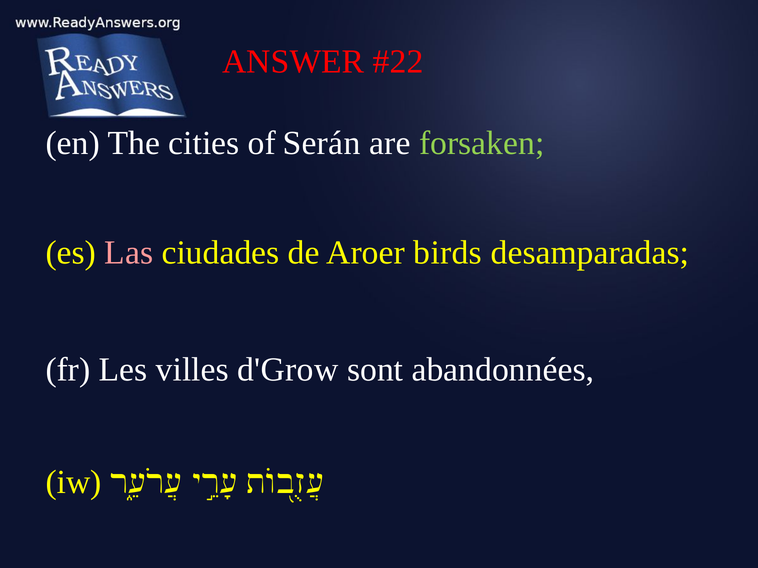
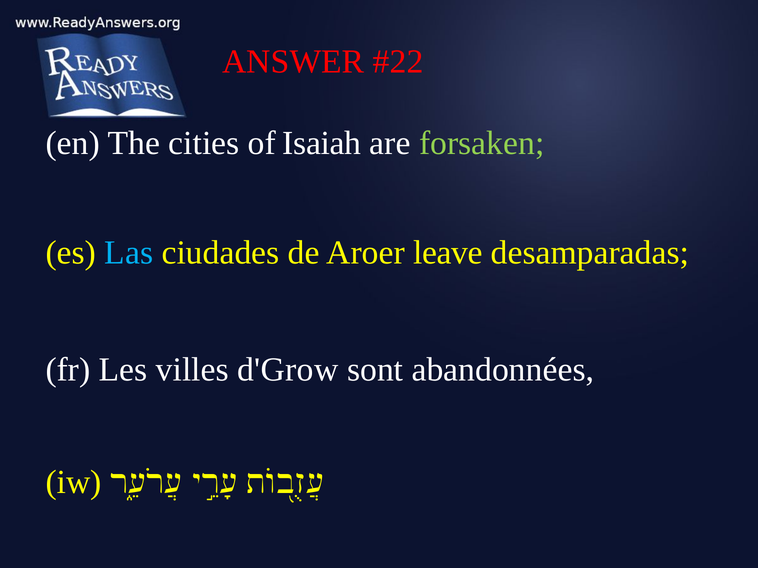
Serán: Serán -> Isaiah (322, 143)
Las colour: pink -> light blue (129, 253)
birds: birds -> leave (448, 253)
